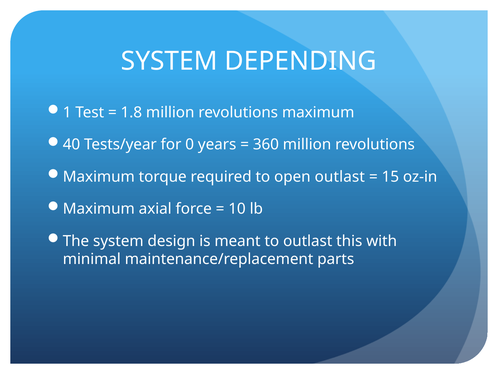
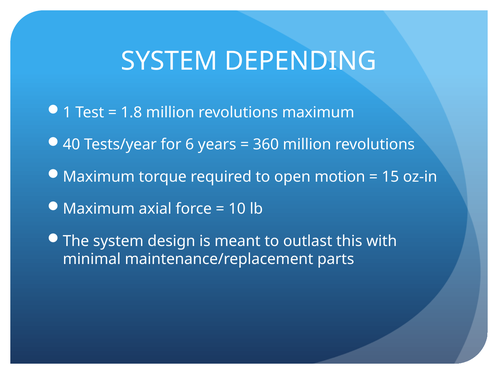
0: 0 -> 6 (190, 144)
open outlast: outlast -> motion (340, 176)
